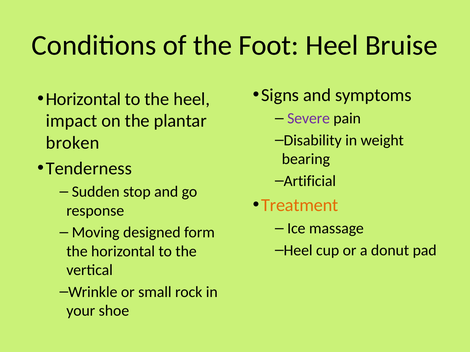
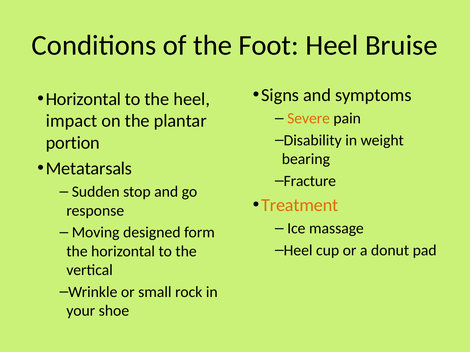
Severe colour: purple -> orange (309, 119)
broken: broken -> portion (73, 143)
Tenderness: Tenderness -> Metatarsals (89, 169)
Artificial: Artificial -> Fracture (310, 181)
